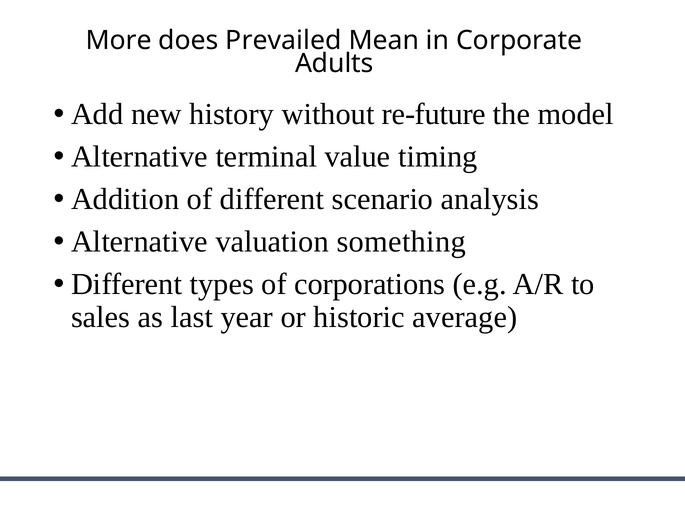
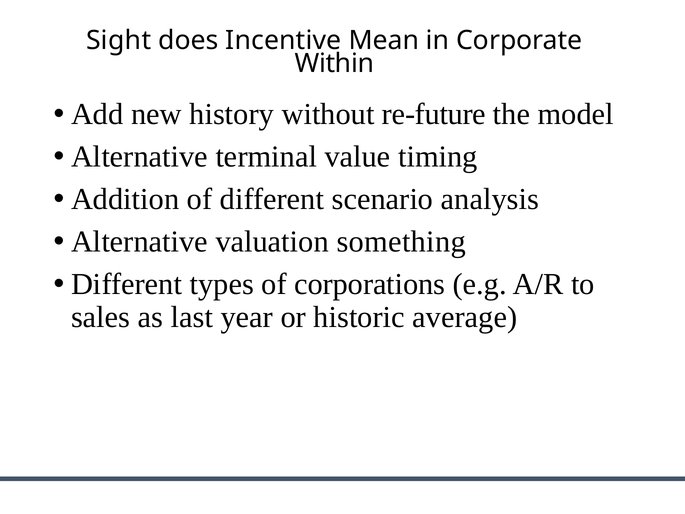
More: More -> Sight (119, 40)
Prevailed: Prevailed -> Incentive (283, 40)
Adults: Adults -> Within (334, 63)
